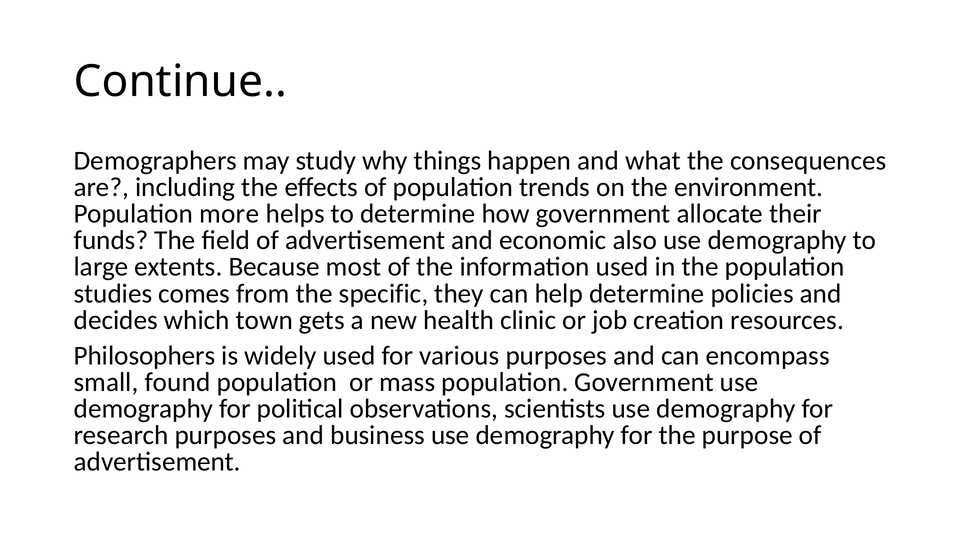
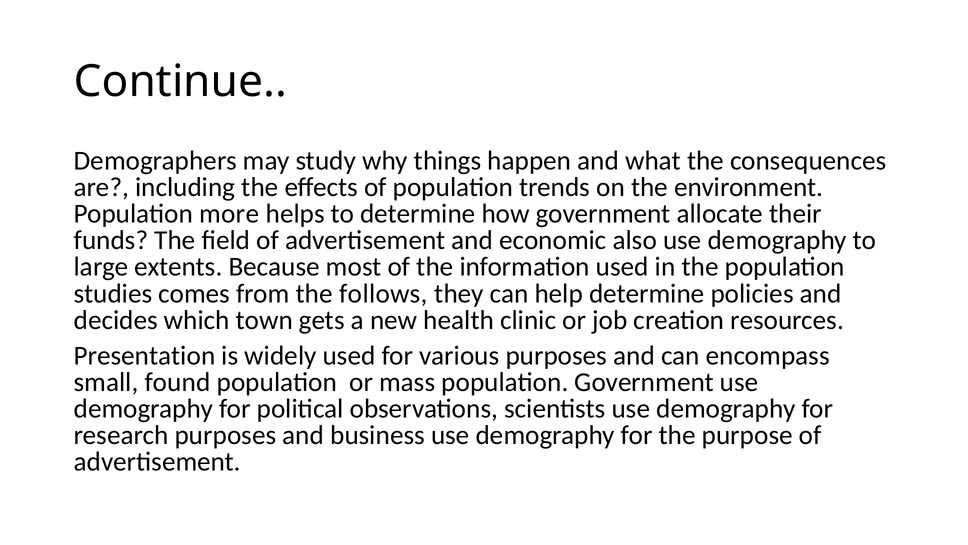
specific: specific -> follows (383, 293)
Philosophers: Philosophers -> Presentation (145, 355)
